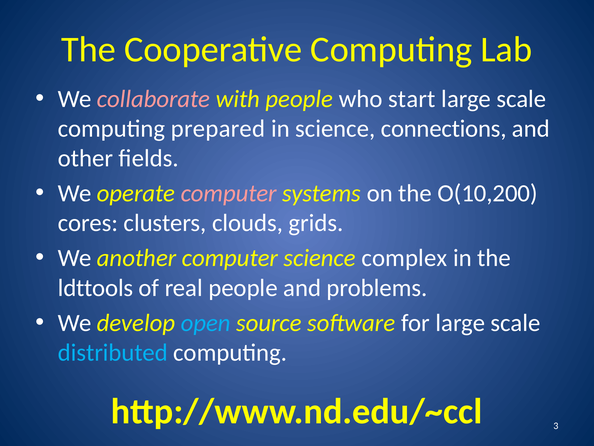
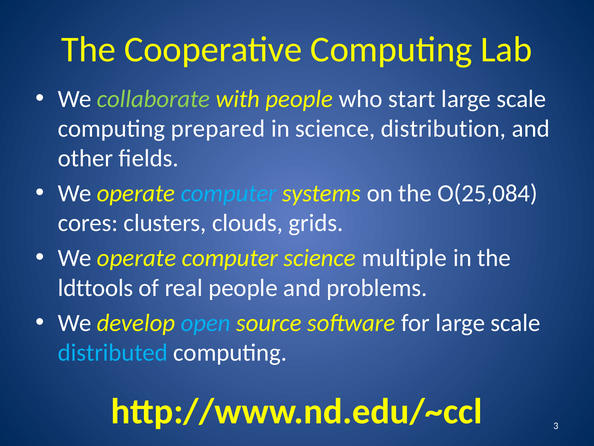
collaborate colour: pink -> light green (154, 99)
connections: connections -> distribution (443, 128)
computer colour: pink -> light blue (229, 193)
O(10,200: O(10,200 -> O(25,084 (488, 193)
another: another -> operate (137, 258)
complex: complex -> multiple (404, 258)
